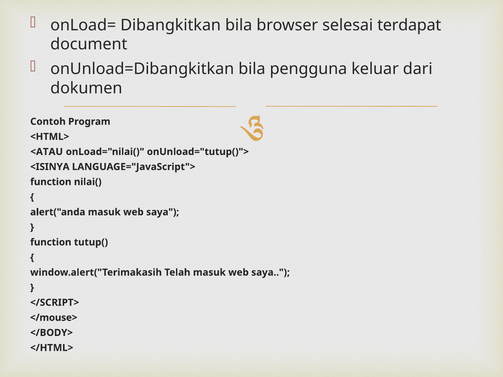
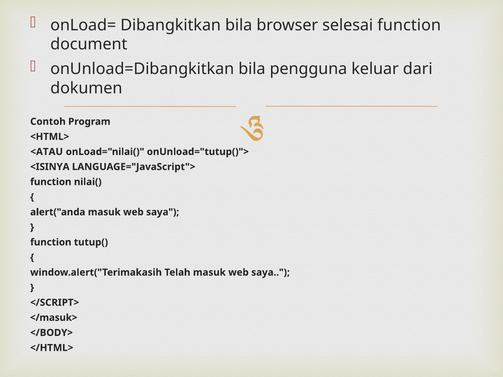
selesai terdapat: terdapat -> function (409, 25)
</mouse>: </mouse> -> </masuk> (54, 318)
